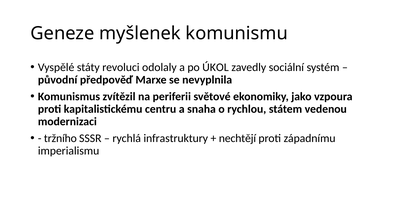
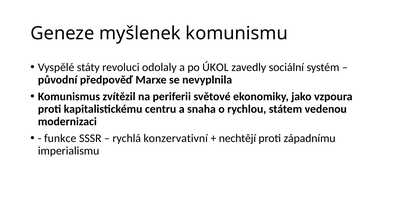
tržního: tržního -> funkce (60, 138)
infrastruktury: infrastruktury -> konzervativní (176, 138)
